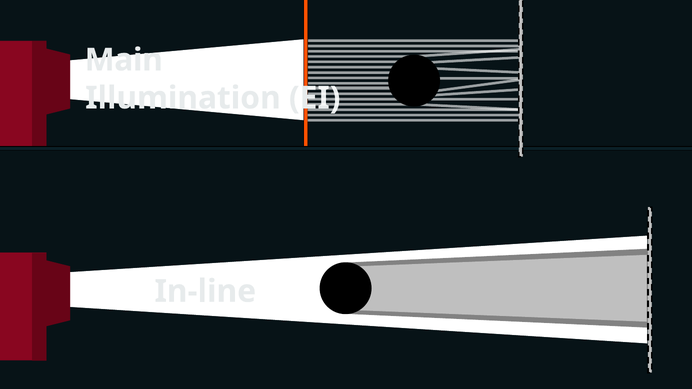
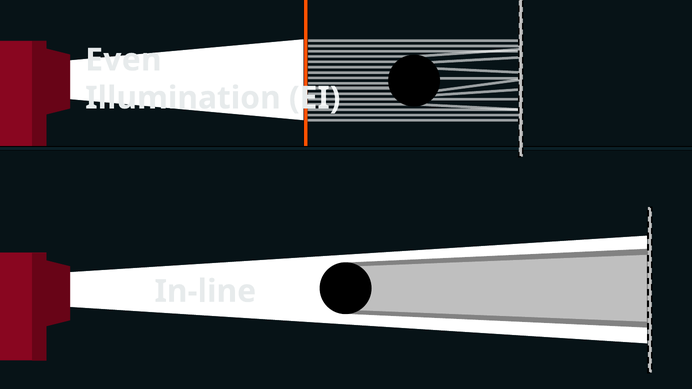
Main: Main -> Even (123, 60)
